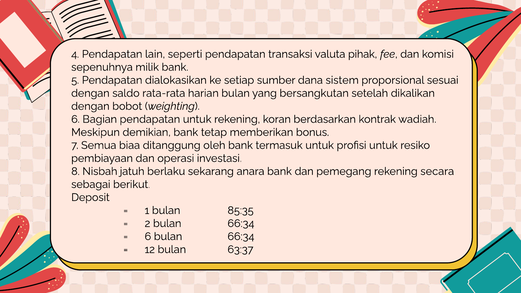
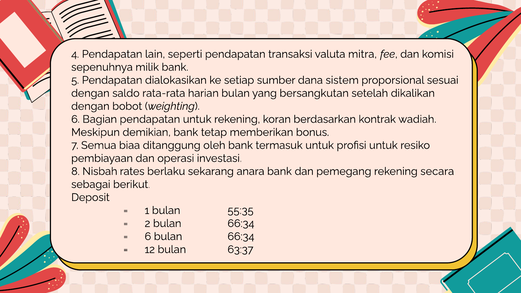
pihak: pihak -> mitra (363, 54)
jatuh: jatuh -> rates (132, 171)
85:35: 85:35 -> 55:35 (241, 210)
